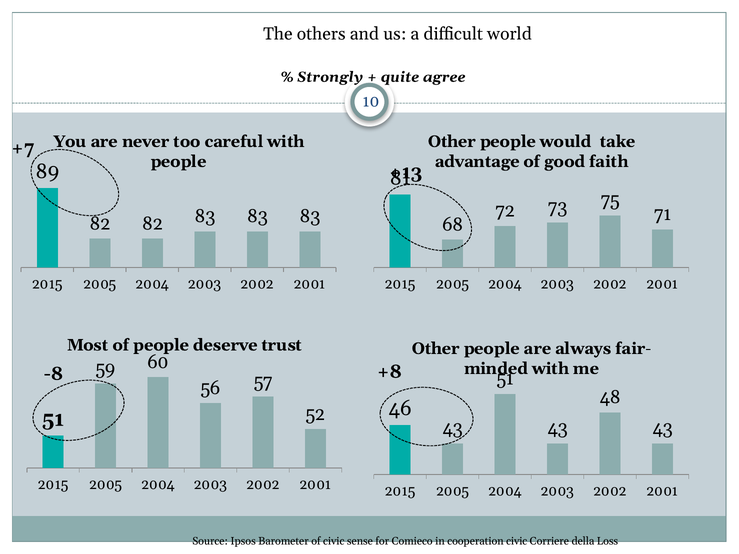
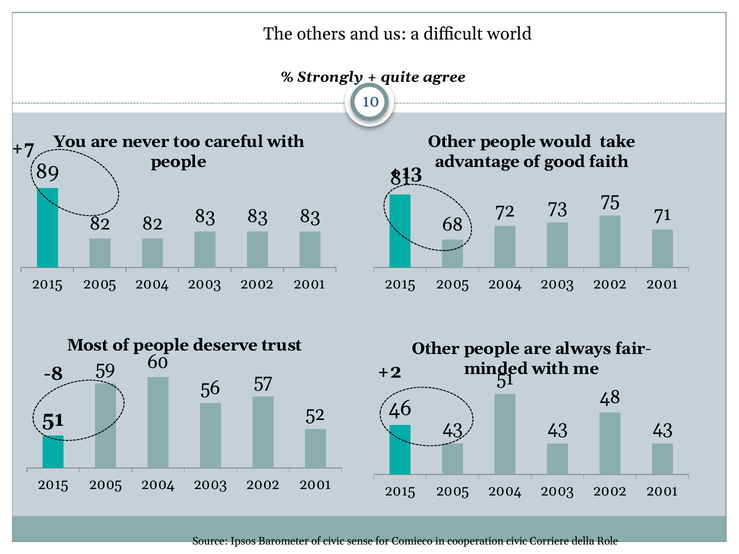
+8: +8 -> +2 (389, 372)
Loss: Loss -> Role (607, 542)
